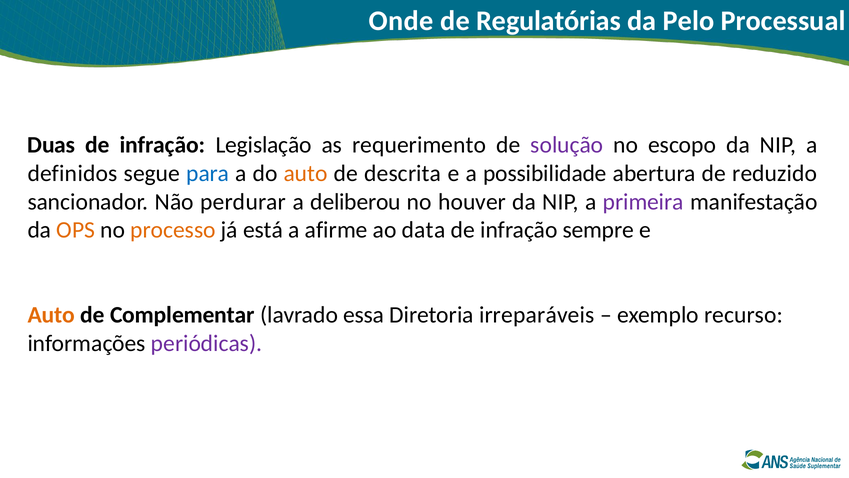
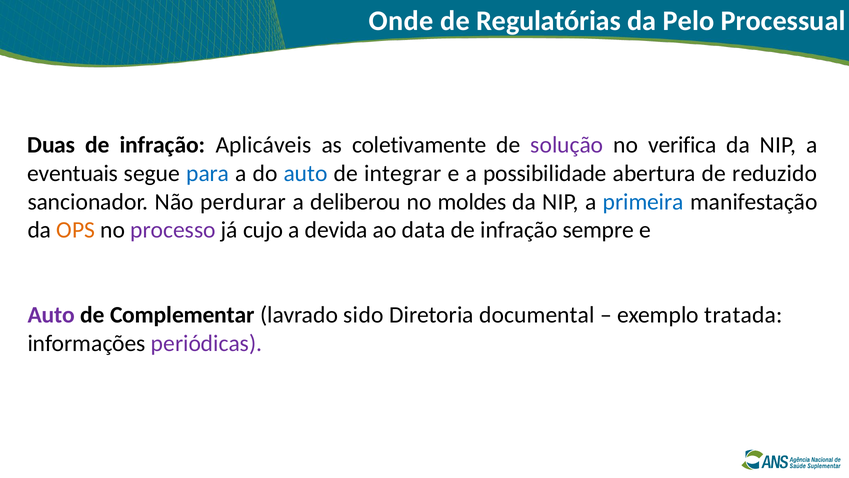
Legislação: Legislação -> Aplicáveis (264, 145)
requerimento: requerimento -> coletivamente (419, 145)
escopo: escopo -> verifica (682, 145)
definidos: definidos -> eventuais (73, 173)
auto colour: orange -> blue (306, 173)
descrita: descrita -> integrar (403, 173)
houver: houver -> moldes (472, 202)
primeira colour: purple -> blue (643, 202)
processo colour: orange -> purple (173, 230)
está: está -> cujo (263, 230)
afirme: afirme -> devida (336, 230)
Auto colour: orange -> purple (51, 315)
essa: essa -> sido (364, 315)
irreparáveis: irreparáveis -> documental (537, 315)
recurso: recurso -> tratada (744, 315)
